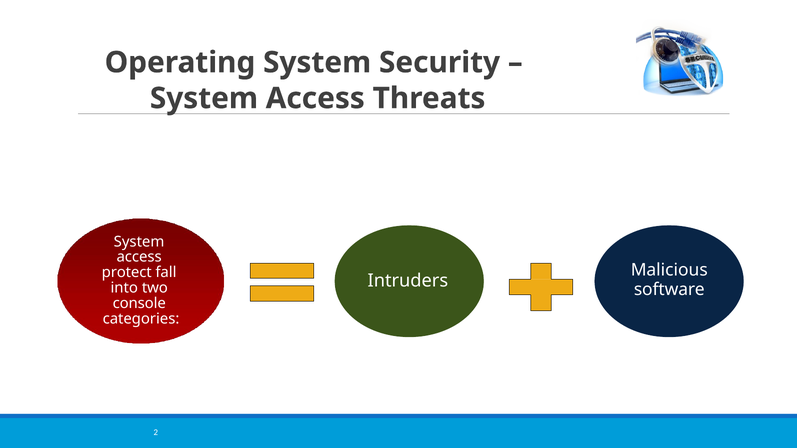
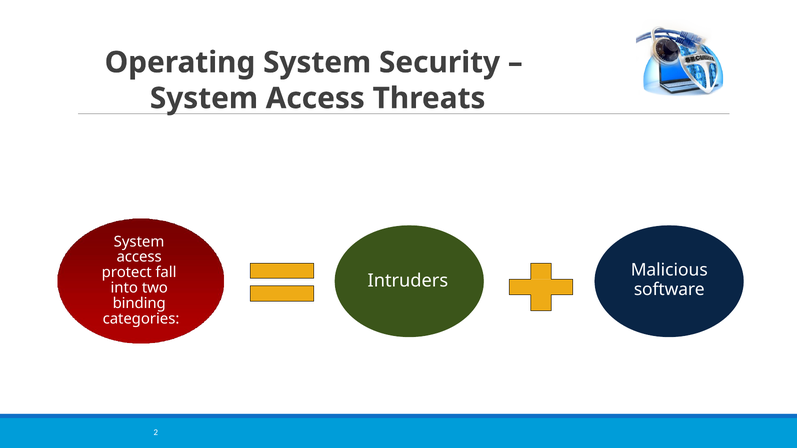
console: console -> binding (139, 303)
